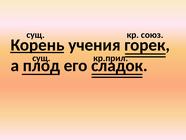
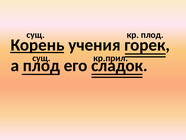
кр союз: союз -> плод (152, 35)
